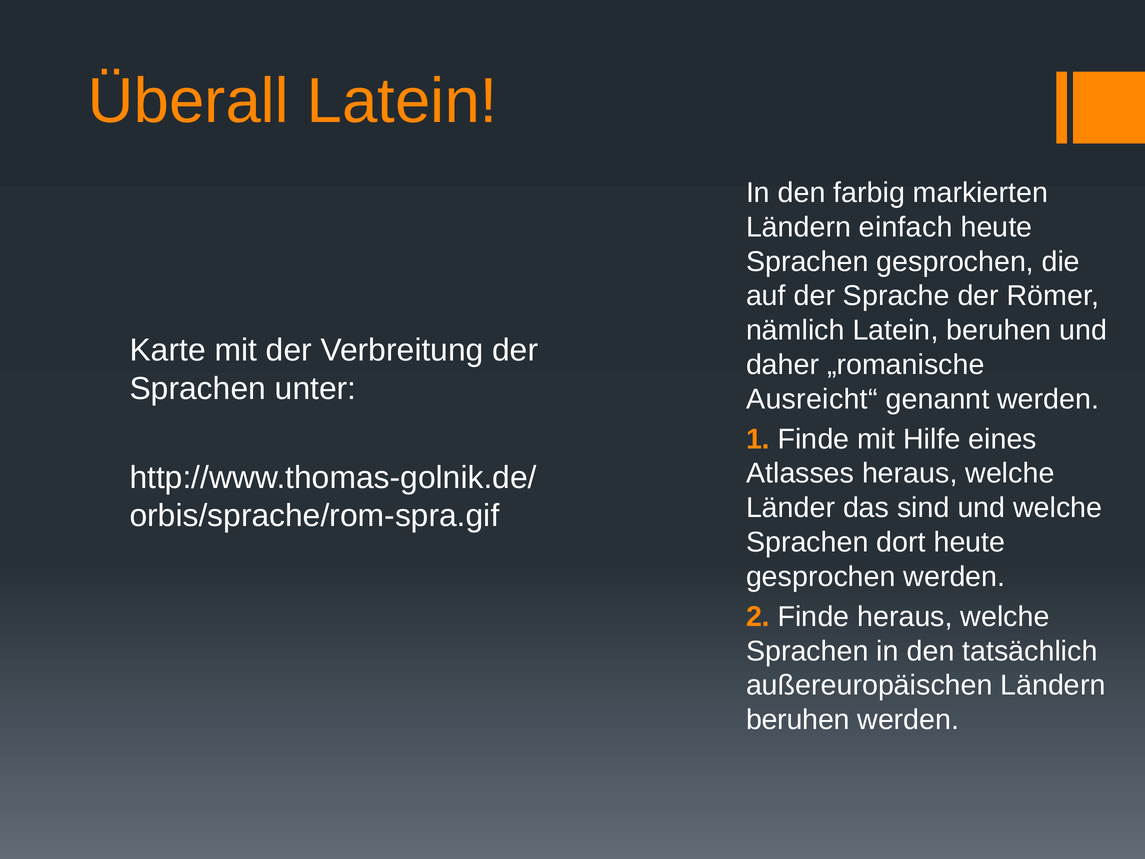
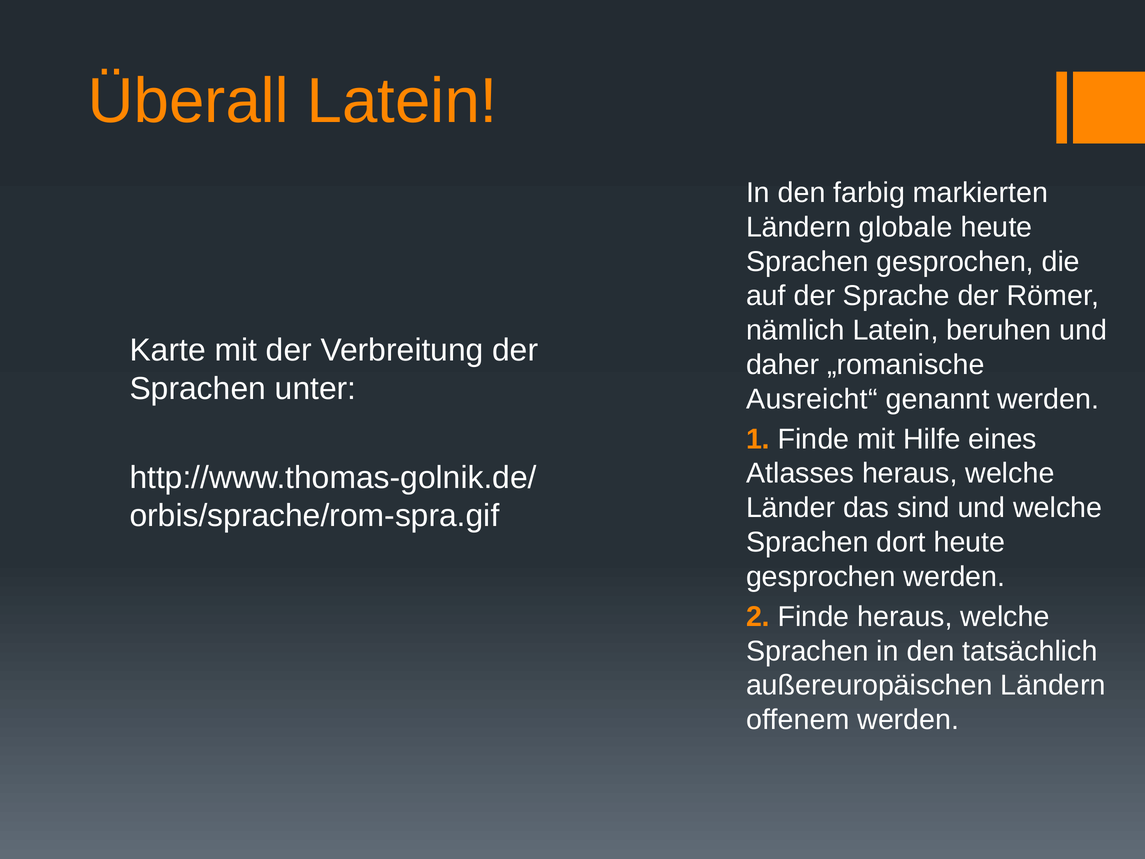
einfach: einfach -> globale (906, 227)
beruhen: beruhen -> offenem (798, 720)
